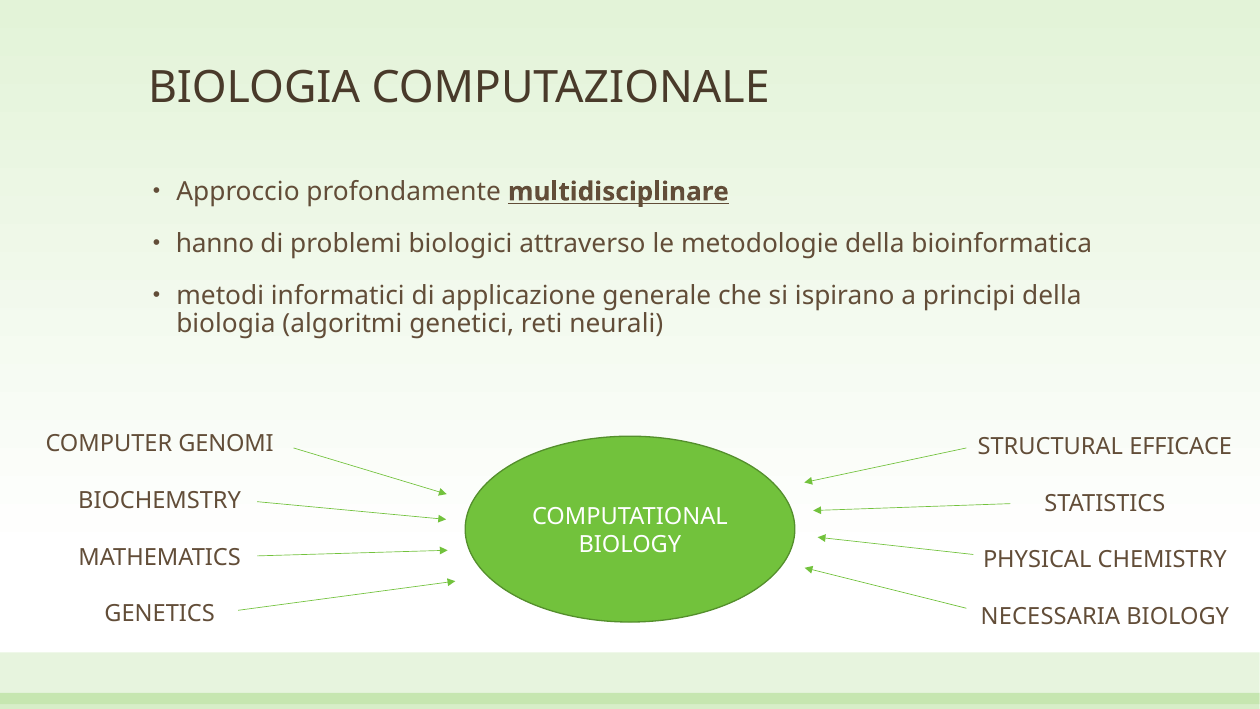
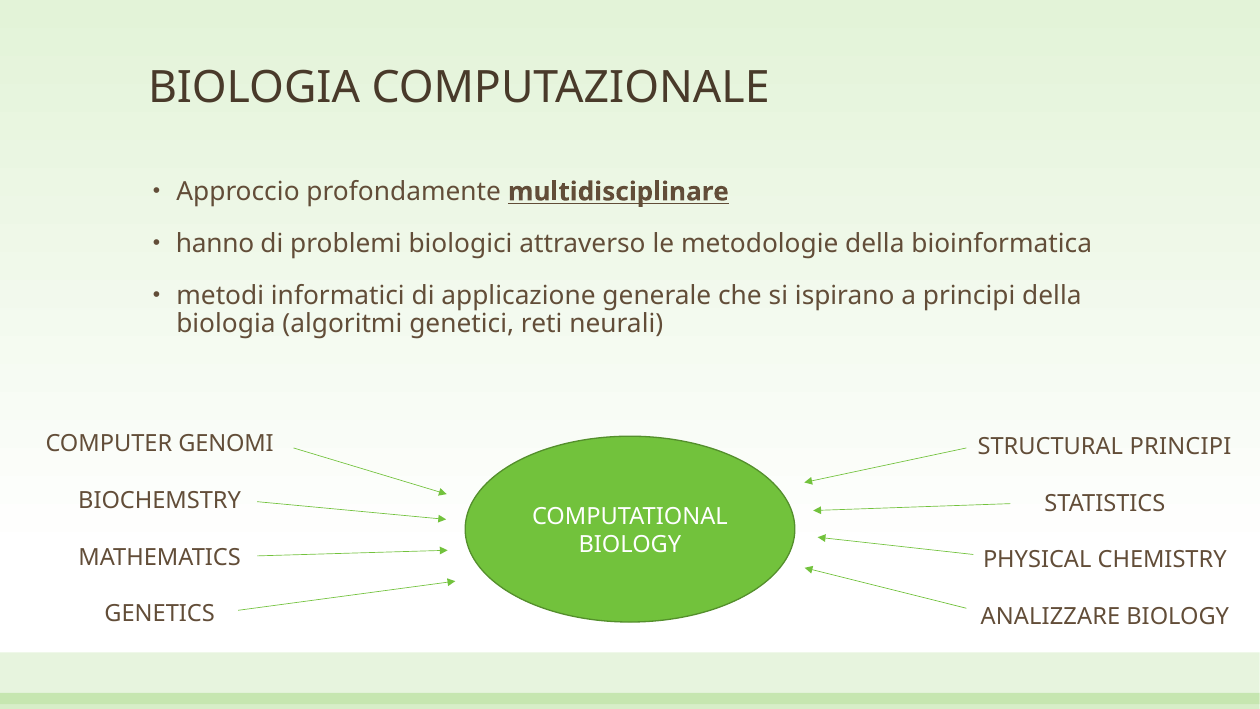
STRUCTURAL EFFICACE: EFFICACE -> PRINCIPI (1181, 446)
NECESSARIA: NECESSARIA -> ANALIZZARE (1050, 616)
